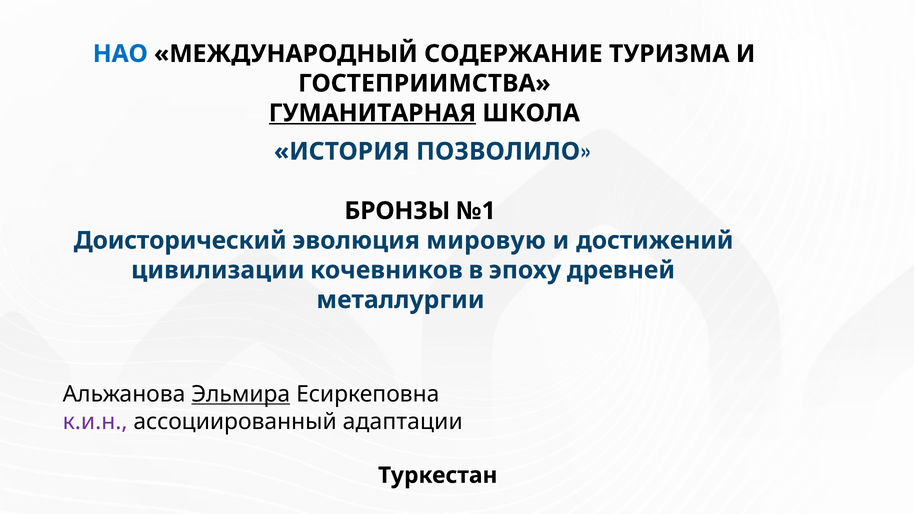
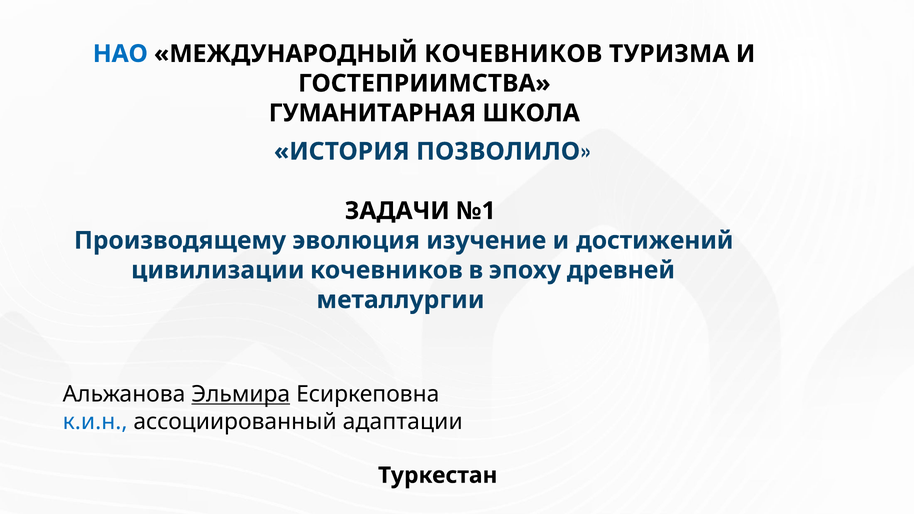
СОДЕРЖАНИЕ: СОДЕРЖАНИЕ -> КОЧЕВНИКОВ (513, 54)
ГУМАНИТАРНАЯ underline: present -> none (372, 113)
БРОНЗЫ: БРОНЗЫ -> ЗАДАЧИ (397, 211)
Доисторический: Доисторический -> Производящему (180, 241)
мировую: мировую -> изучение (486, 241)
к.и.н colour: purple -> blue (95, 422)
